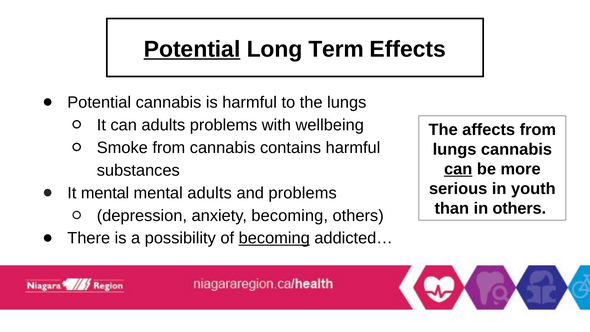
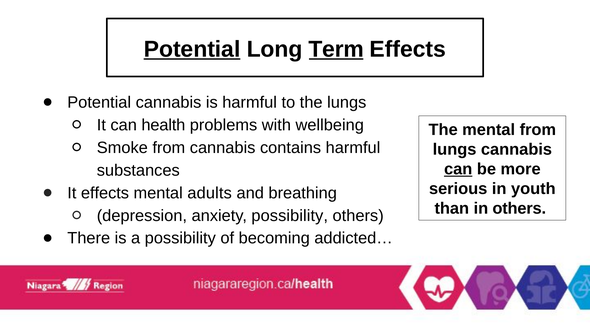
Term underline: none -> present (336, 49)
can adults: adults -> health (163, 125)
The affects: affects -> mental (489, 130)
It mental: mental -> effects (105, 193)
and problems: problems -> breathing (303, 193)
anxiety becoming: becoming -> possibility (290, 216)
becoming underline: present -> none (274, 238)
